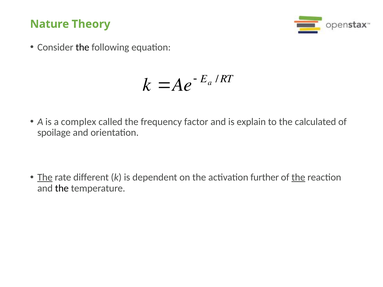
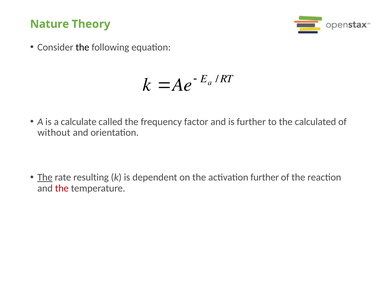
complex: complex -> calculate (79, 122)
is explain: explain -> further (251, 122)
spoilage: spoilage -> without (54, 133)
different: different -> resulting (91, 177)
the underline: present -> none (298, 177)
the colour: black -> red (62, 188)
